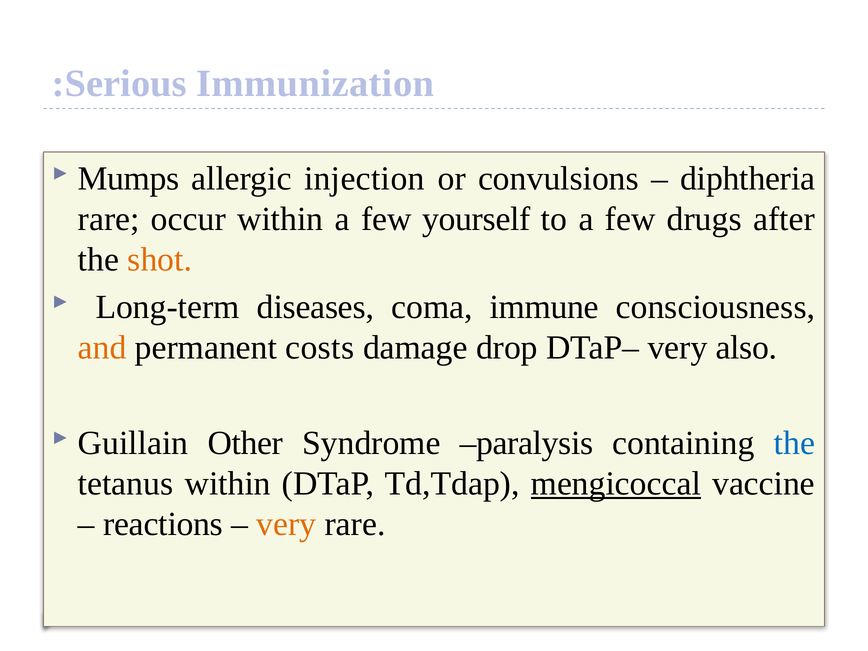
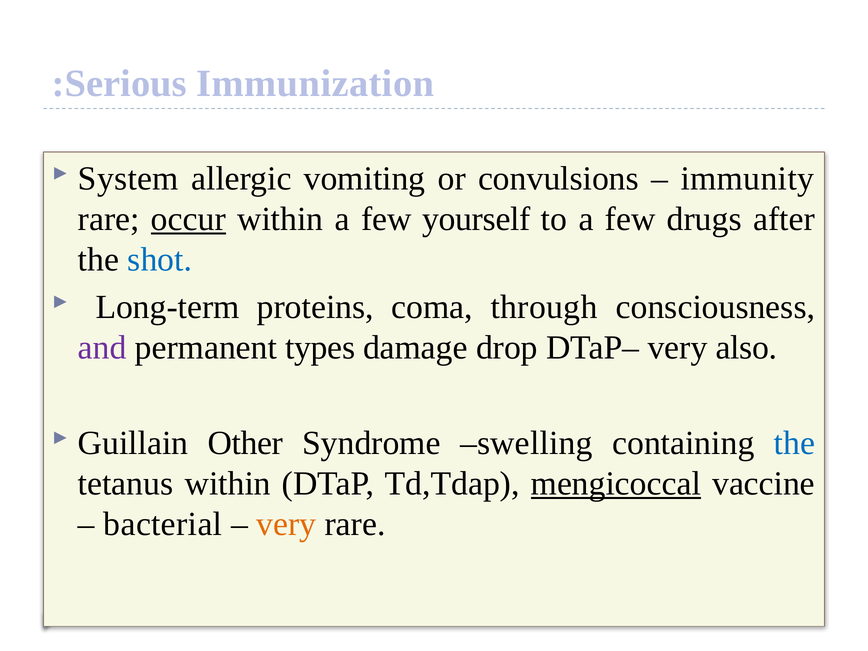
Mumps: Mumps -> System (128, 179)
injection: injection -> vomiting (365, 179)
diphtheria: diphtheria -> immunity (747, 179)
occur underline: none -> present (188, 219)
shot colour: orange -> blue (160, 260)
diseases: diseases -> proteins (315, 307)
immune: immune -> through (544, 307)
and colour: orange -> purple (102, 348)
costs: costs -> types (320, 348)
paralysis: paralysis -> swelling (526, 443)
reactions: reactions -> bacterial (163, 524)
